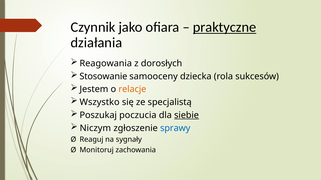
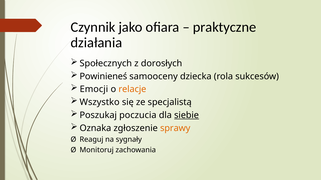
praktyczne underline: present -> none (225, 27)
Reagowania: Reagowania -> Społecznych (106, 64)
Stosowanie: Stosowanie -> Powinieneś (103, 77)
Jestem: Jestem -> Emocji (94, 90)
Niczym: Niczym -> Oznaka (95, 128)
sprawy colour: blue -> orange (175, 128)
